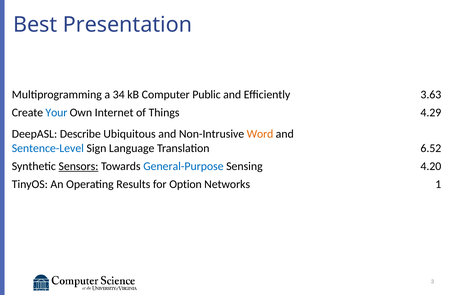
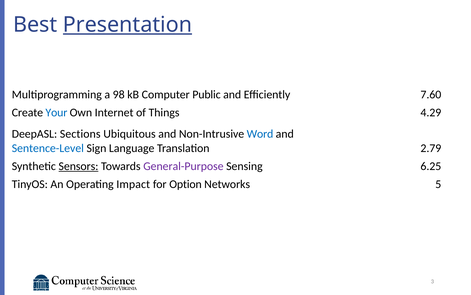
Presentation underline: none -> present (127, 25)
34: 34 -> 98 (119, 94)
3.63: 3.63 -> 7.60 (431, 94)
Describe: Describe -> Sections (80, 134)
Word colour: orange -> blue (260, 134)
6.52: 6.52 -> 2.79 (431, 148)
General-Purpose colour: blue -> purple (183, 166)
4.20: 4.20 -> 6.25 (431, 166)
Results: Results -> Impact (133, 184)
1: 1 -> 5 (438, 184)
